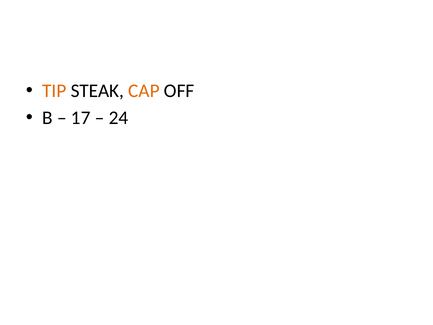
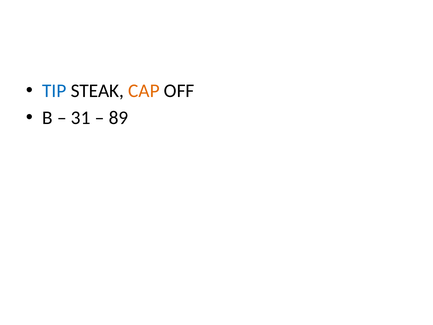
TIP colour: orange -> blue (54, 91)
17: 17 -> 31 (81, 118)
24: 24 -> 89 (118, 118)
